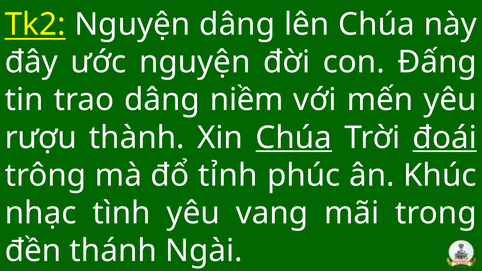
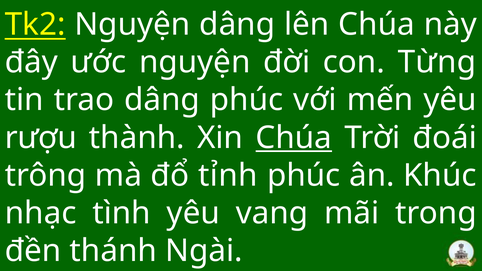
Đấng: Đấng -> Từng (437, 62)
dâng niềm: niềm -> phúc (247, 100)
đoái underline: present -> none (445, 138)
